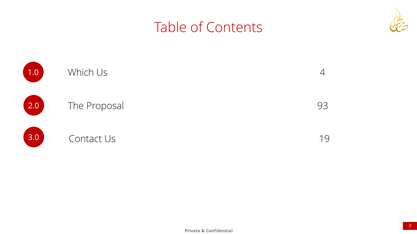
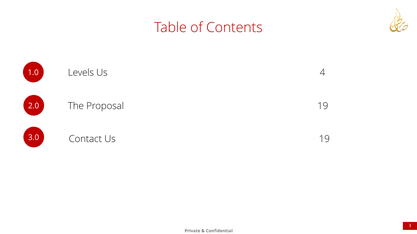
Which: Which -> Levels (81, 73)
Proposal 93: 93 -> 19 (323, 106)
